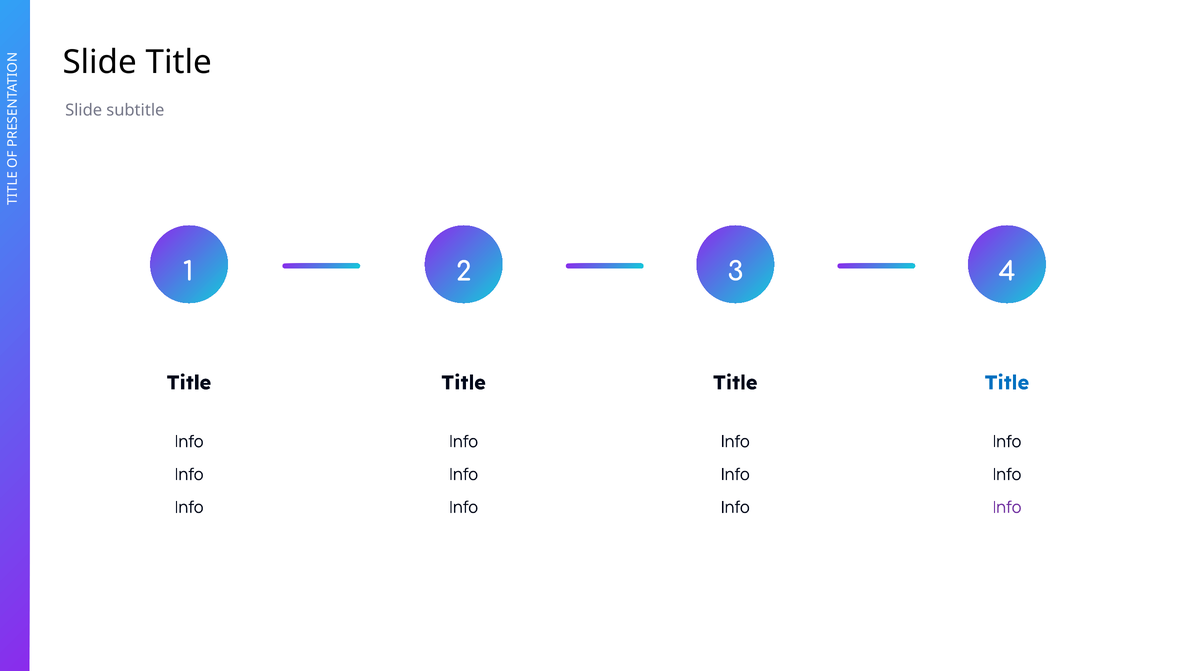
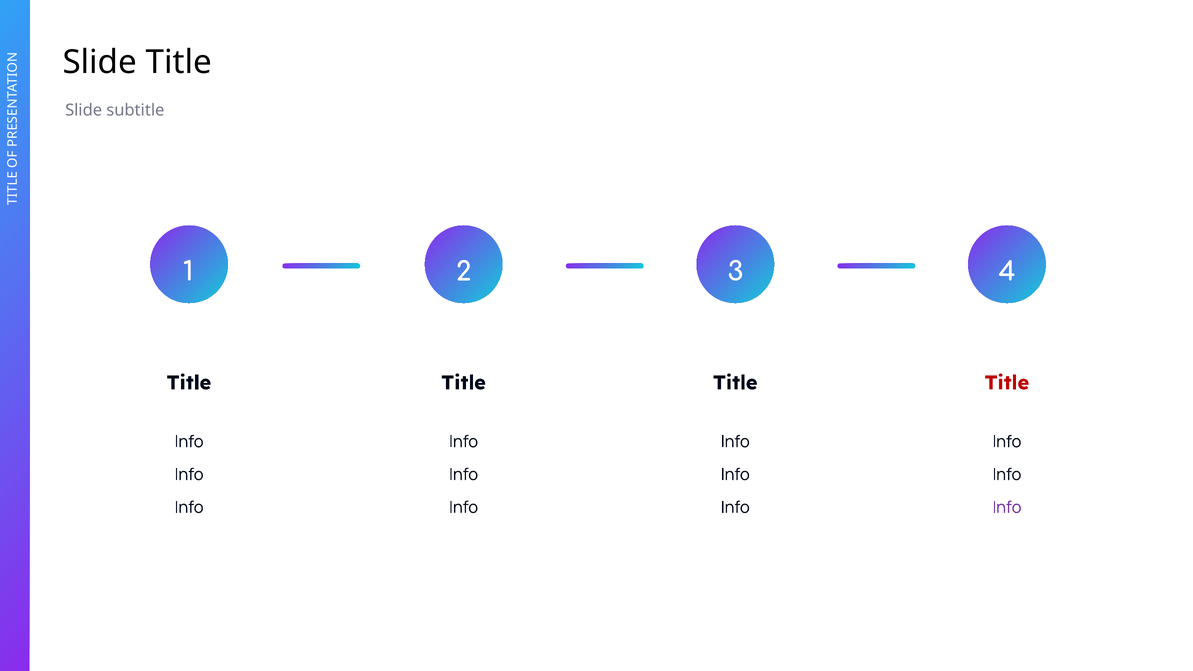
Title colour: blue -> red (1007, 383)
